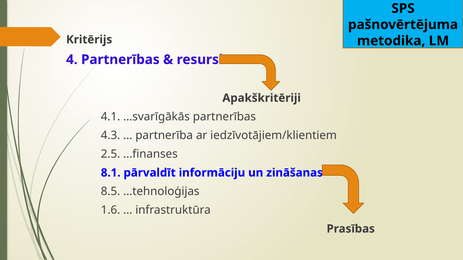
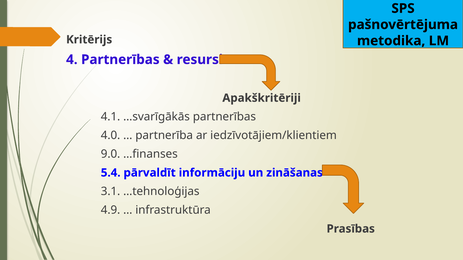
4.3: 4.3 -> 4.0 (111, 136)
2.5: 2.5 -> 9.0 (111, 154)
8.1: 8.1 -> 5.4 (111, 173)
8.5: 8.5 -> 3.1 (111, 192)
1.6: 1.6 -> 4.9 (111, 210)
